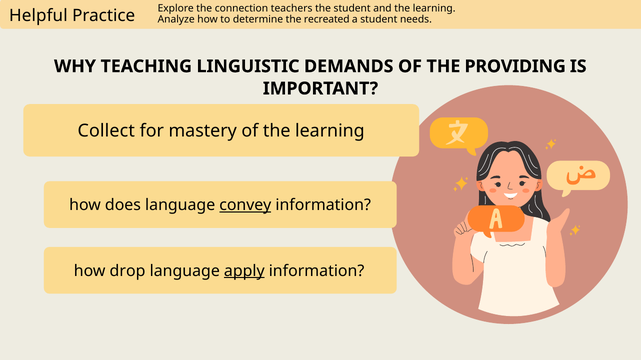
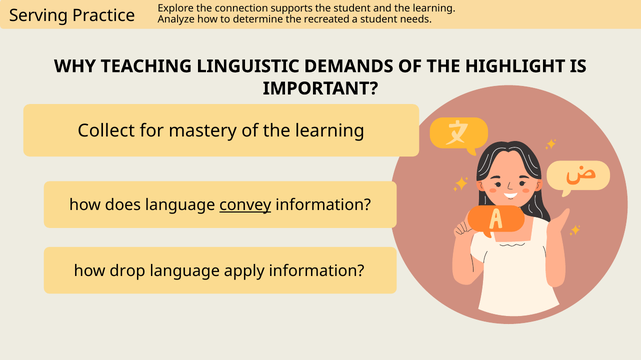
teachers: teachers -> supports (292, 8)
Helpful: Helpful -> Serving (39, 16)
PROVIDING: PROVIDING -> HIGHLIGHT (515, 66)
apply underline: present -> none (244, 271)
